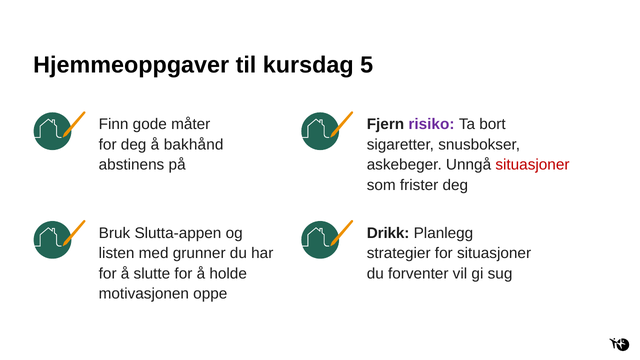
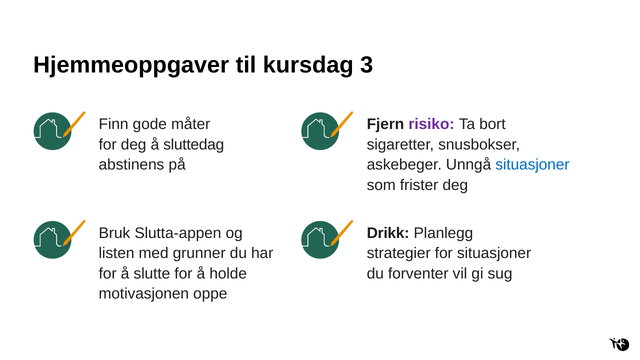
5: 5 -> 3 (367, 65)
bakhånd: bakhånd -> sluttedag (194, 145)
situasjoner colour: red -> blue (532, 165)
